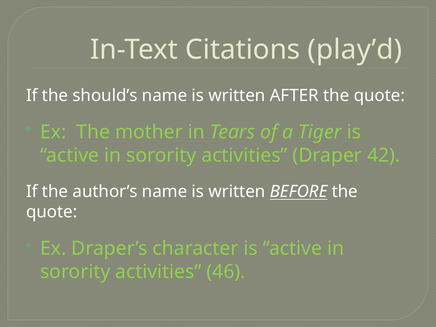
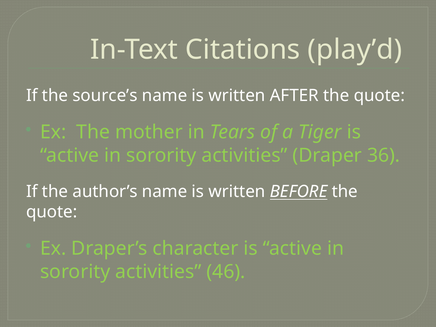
should’s: should’s -> source’s (105, 96)
42: 42 -> 36 (384, 155)
